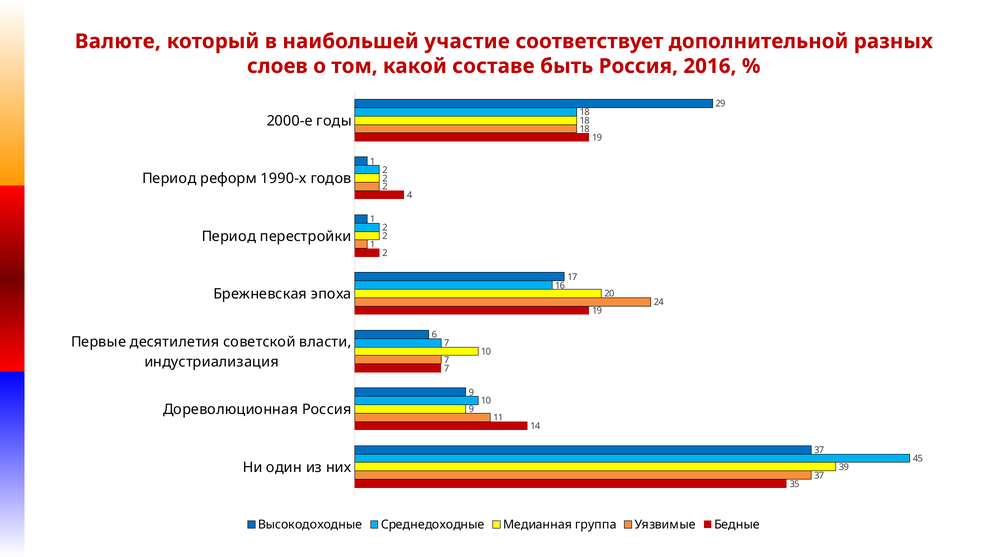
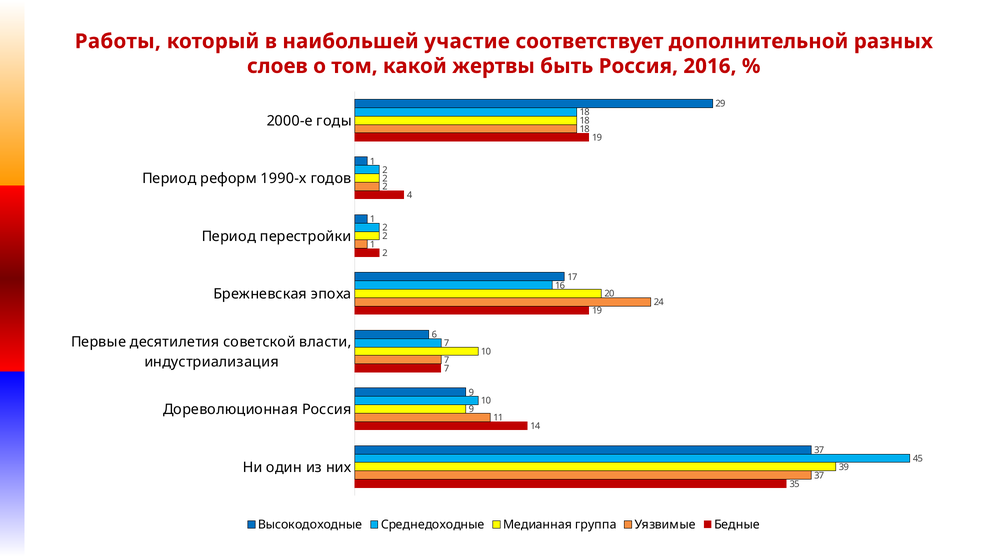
Валюте: Валюте -> Работы (118, 41)
составе: составе -> жертвы (494, 66)
